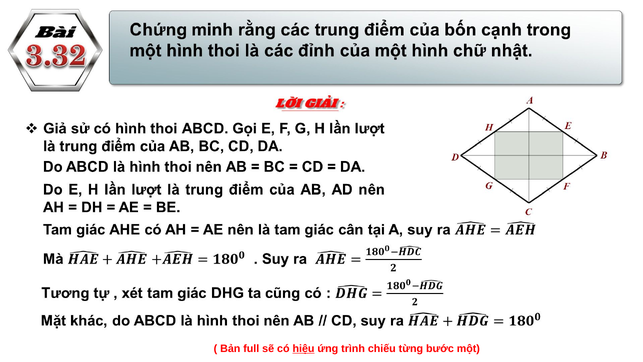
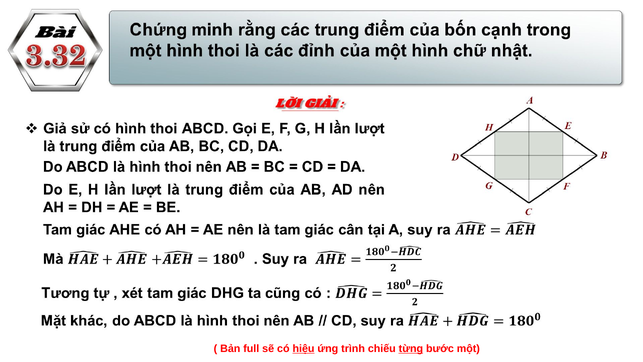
từng underline: none -> present (411, 349)
